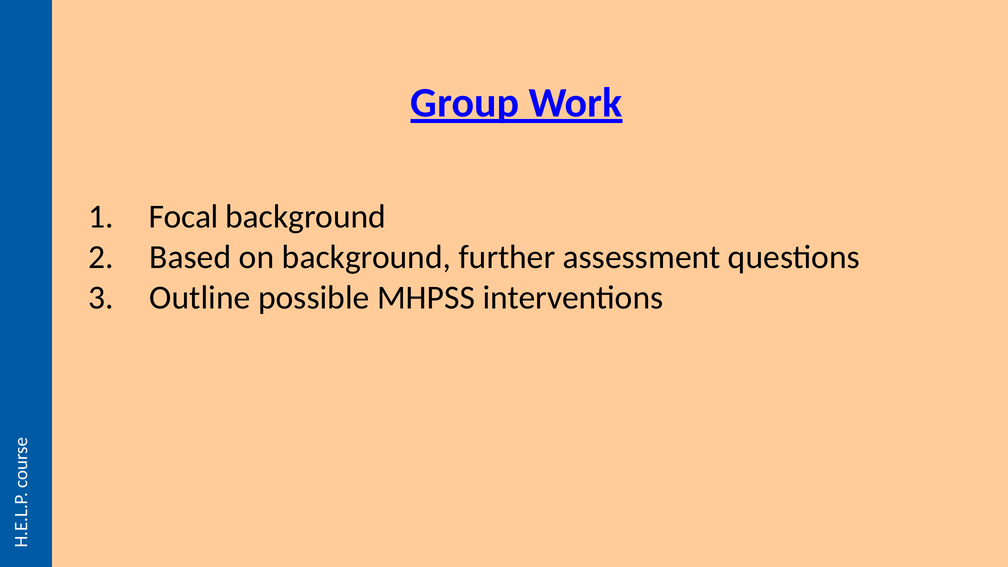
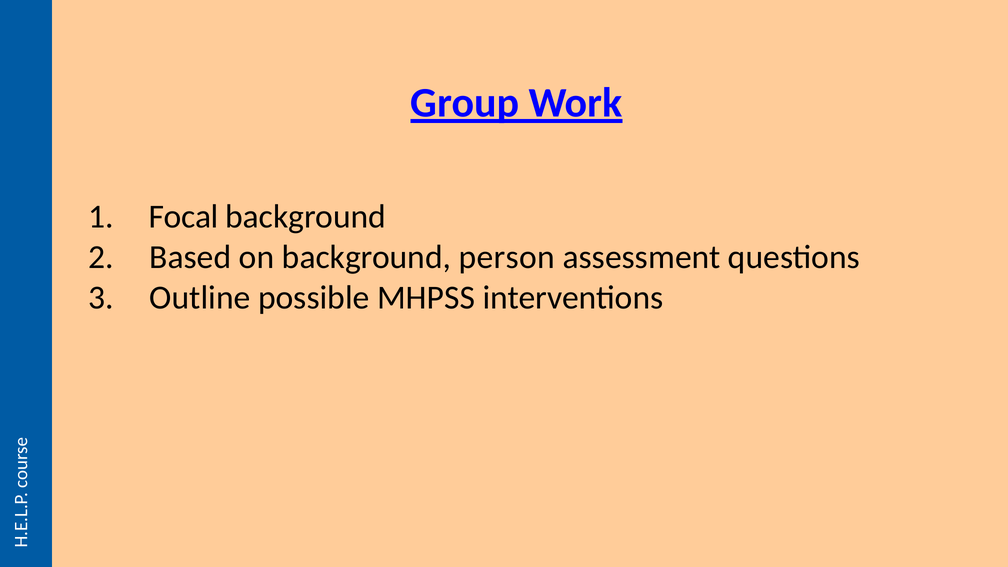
further: further -> person (507, 257)
